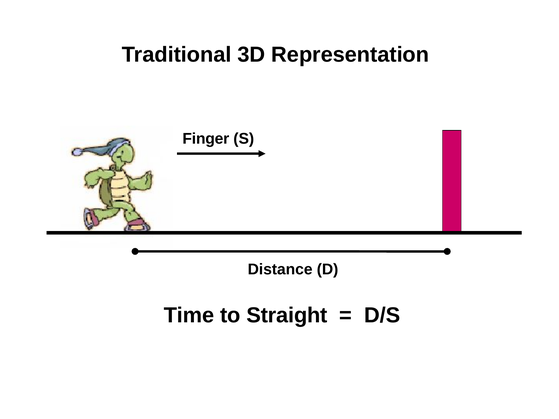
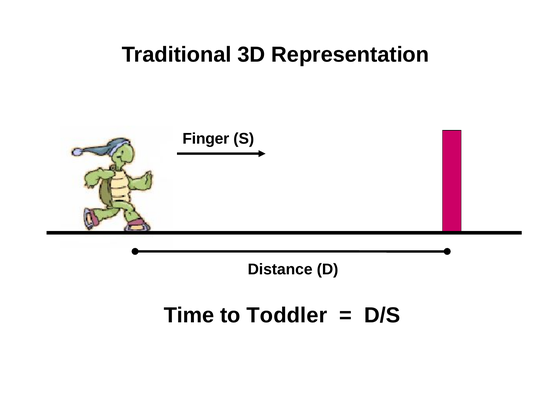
Straight: Straight -> Toddler (287, 315)
